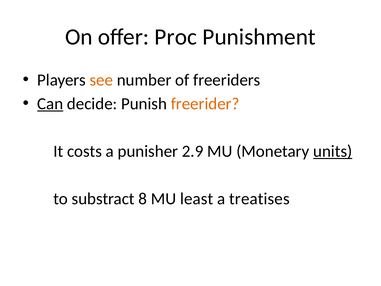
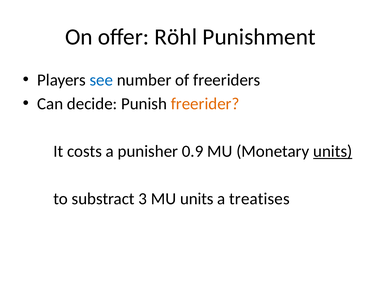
Proc: Proc -> Röhl (176, 37)
see colour: orange -> blue (101, 80)
Can underline: present -> none (50, 104)
2.9: 2.9 -> 0.9 (193, 151)
8: 8 -> 3 (143, 199)
MU least: least -> units (197, 199)
